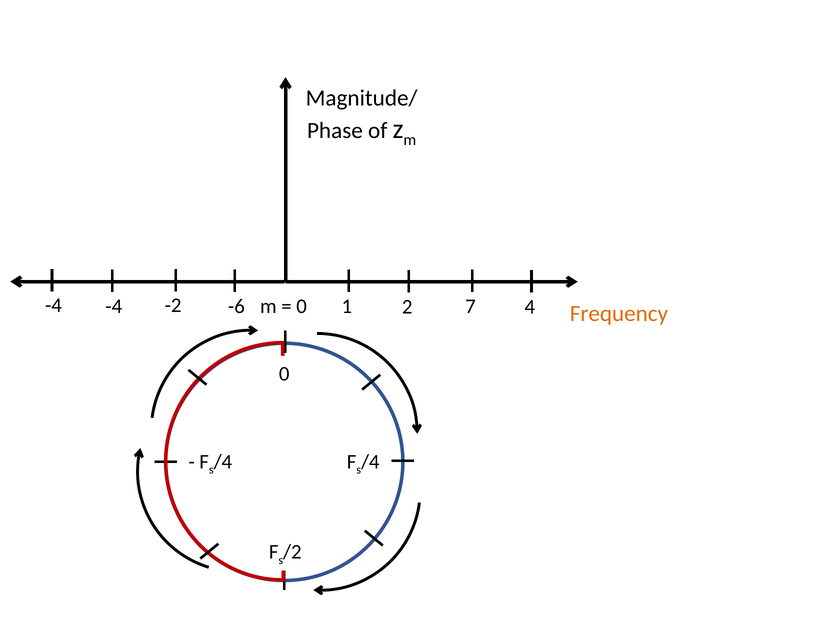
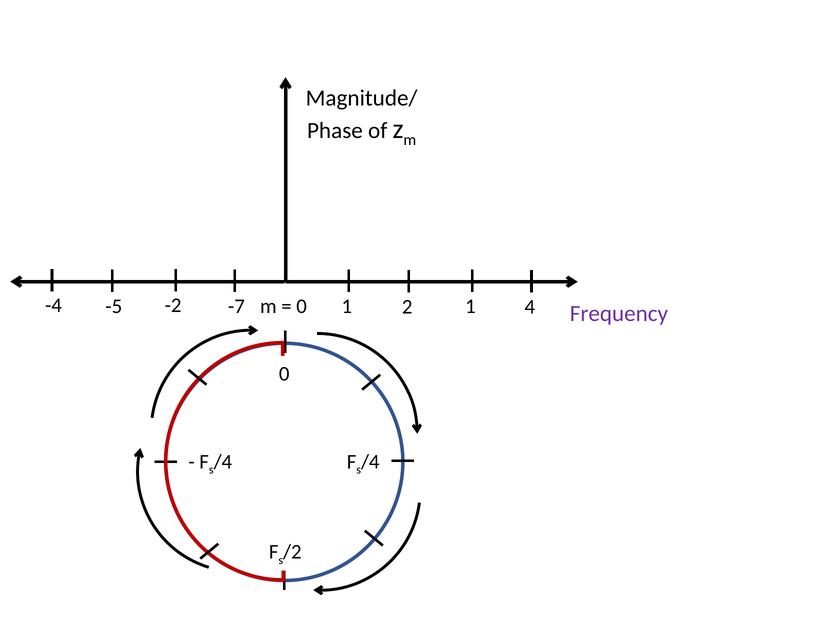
Frequency colour: orange -> purple (619, 314)
-4: -4 -> -5 (114, 306)
-6: -6 -> -7 (236, 306)
0 7: 7 -> 1 (470, 306)
